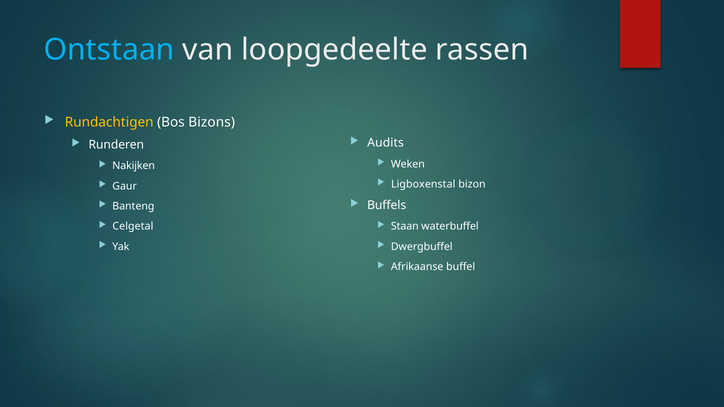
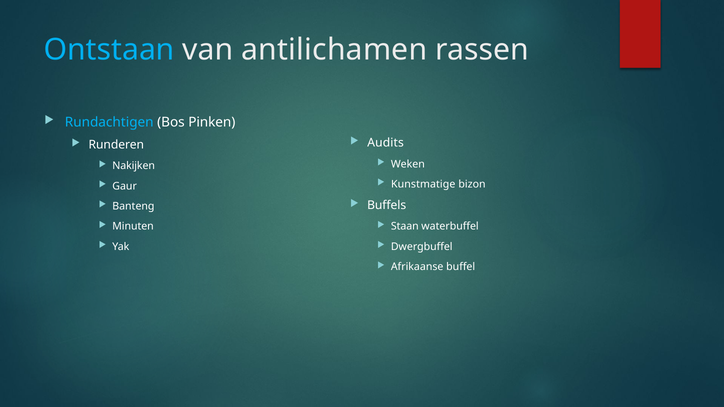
loopgedeelte: loopgedeelte -> antilichamen (334, 50)
Rundachtigen colour: yellow -> light blue (109, 122)
Bizons: Bizons -> Pinken (212, 122)
Ligboxenstal: Ligboxenstal -> Kunstmatige (423, 184)
Celgetal: Celgetal -> Minuten (133, 227)
